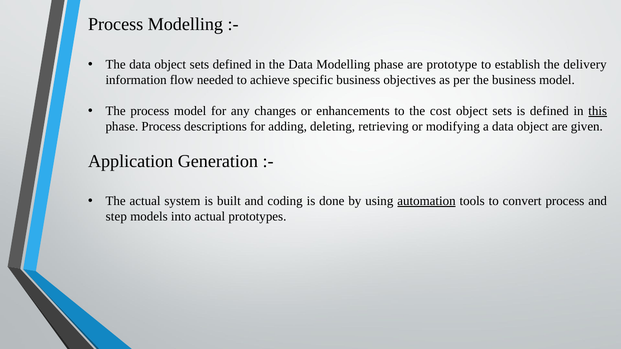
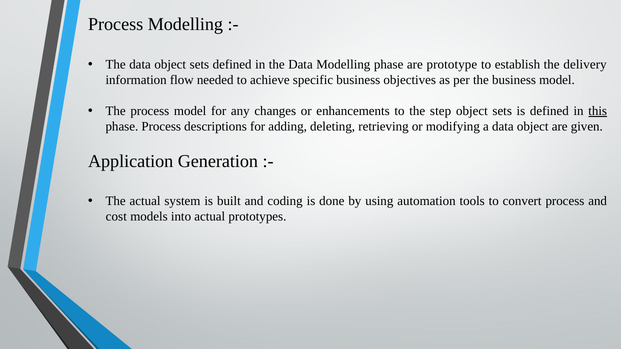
cost: cost -> step (441, 111)
automation underline: present -> none (426, 201)
step: step -> cost (116, 217)
